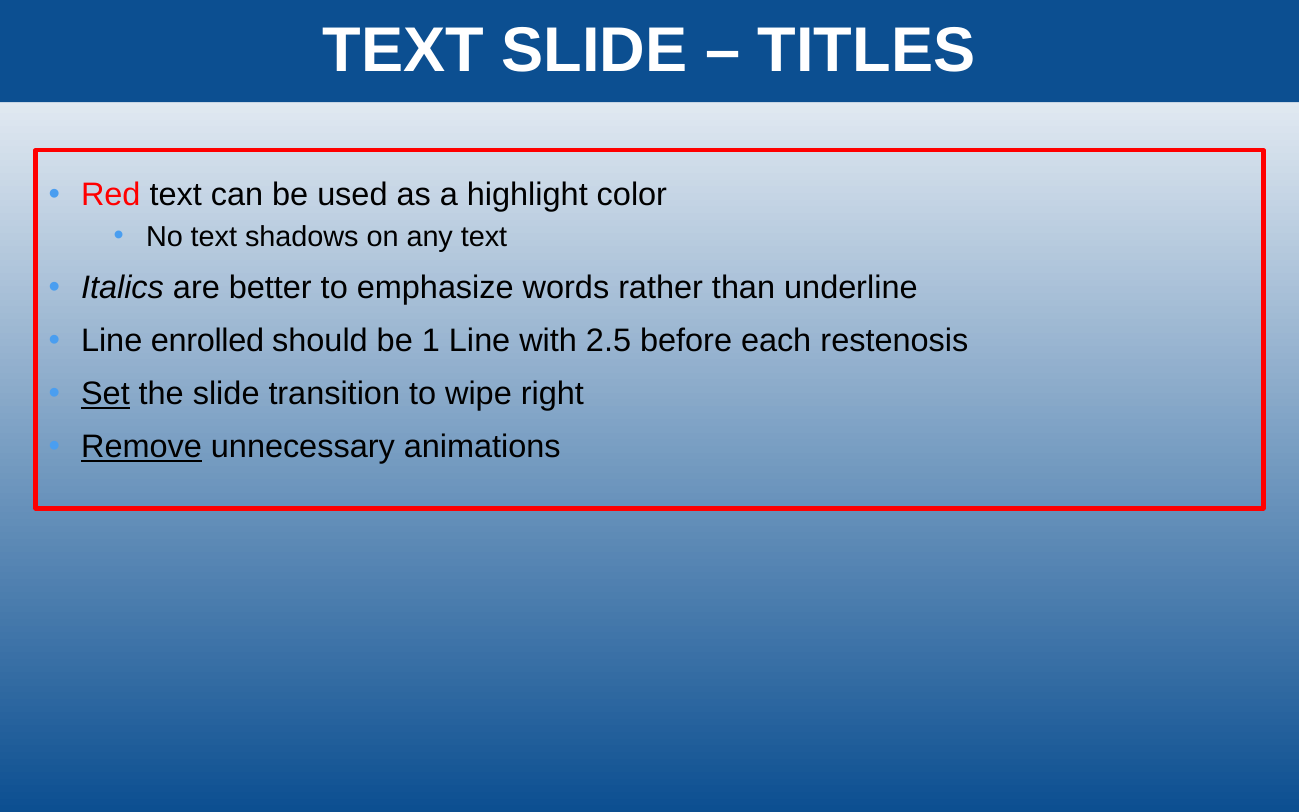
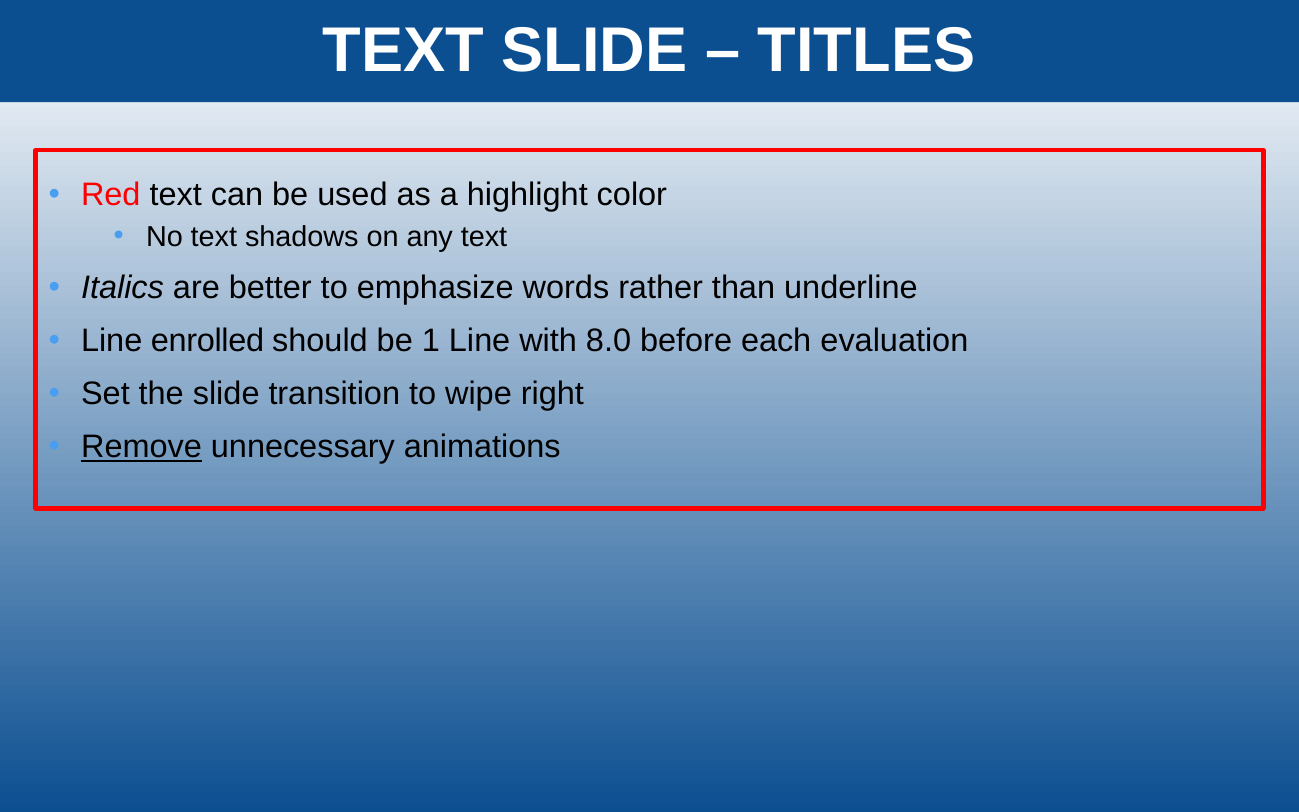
2.5: 2.5 -> 8.0 (608, 341)
restenosis: restenosis -> evaluation (894, 341)
Set underline: present -> none (105, 394)
